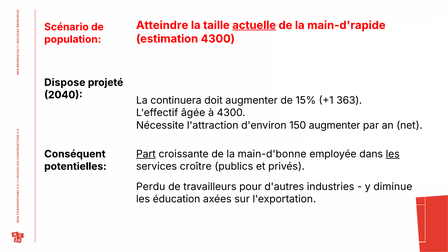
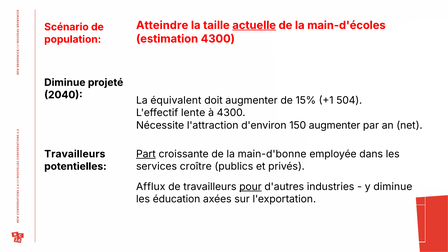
main-d'rapide: main-d'rapide -> main-d'écoles (346, 25)
Dispose: Dispose -> Diminue (65, 83)
continuera: continuera -> équivalent (176, 101)
363: 363 -> 504 (349, 101)
âgée: âgée -> lente (193, 113)
Conséquent: Conséquent -> Travailleurs (75, 154)
les underline: present -> none (393, 154)
Perdu: Perdu -> Afflux (151, 187)
pour underline: none -> present (250, 187)
